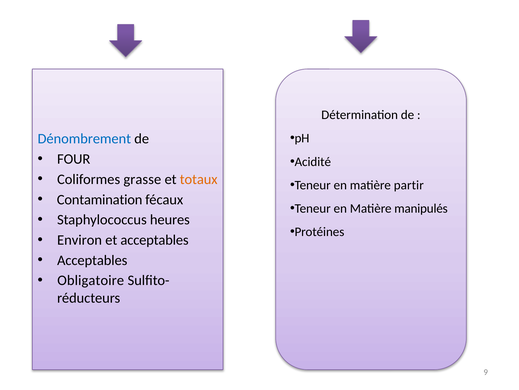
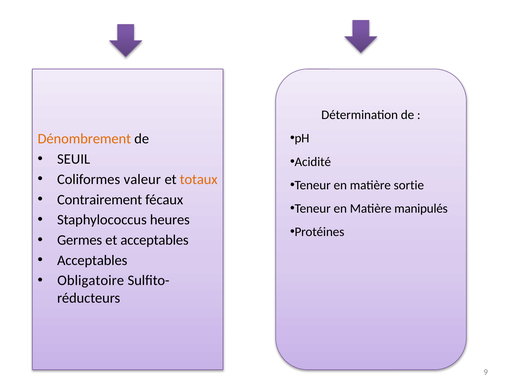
Dénombrement colour: blue -> orange (84, 139)
FOUR: FOUR -> SEUIL (74, 159)
grasse: grasse -> valeur (142, 179)
partir: partir -> sortie (409, 185)
Contamination: Contamination -> Contrairement (100, 199)
Environ: Environ -> Germes (80, 240)
